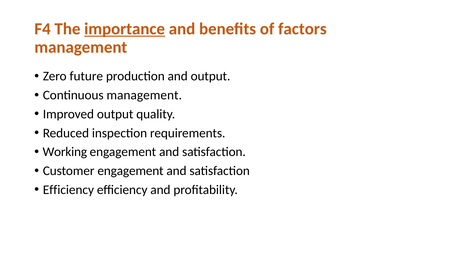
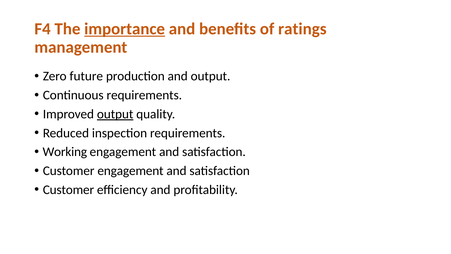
factors: factors -> ratings (302, 29)
Continuous management: management -> requirements (144, 95)
output underline: none -> present (115, 114)
Efficiency: Efficiency -> Customer (68, 190)
